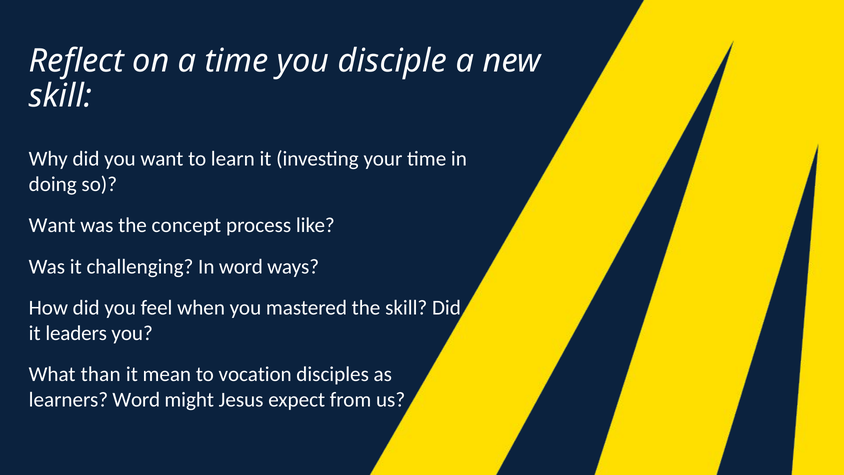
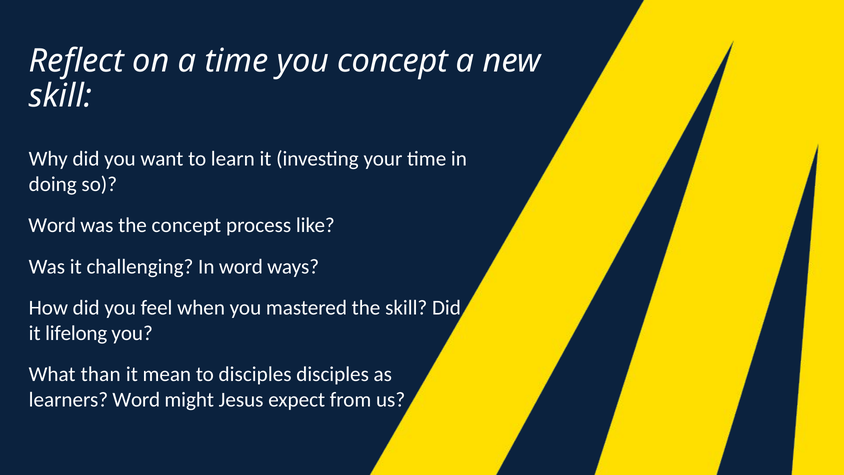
you disciple: disciple -> concept (393, 61)
Want: Want -> Word (52, 225)
leaders: leaders -> lifelong (76, 333)
to vocation: vocation -> disciples (255, 374)
